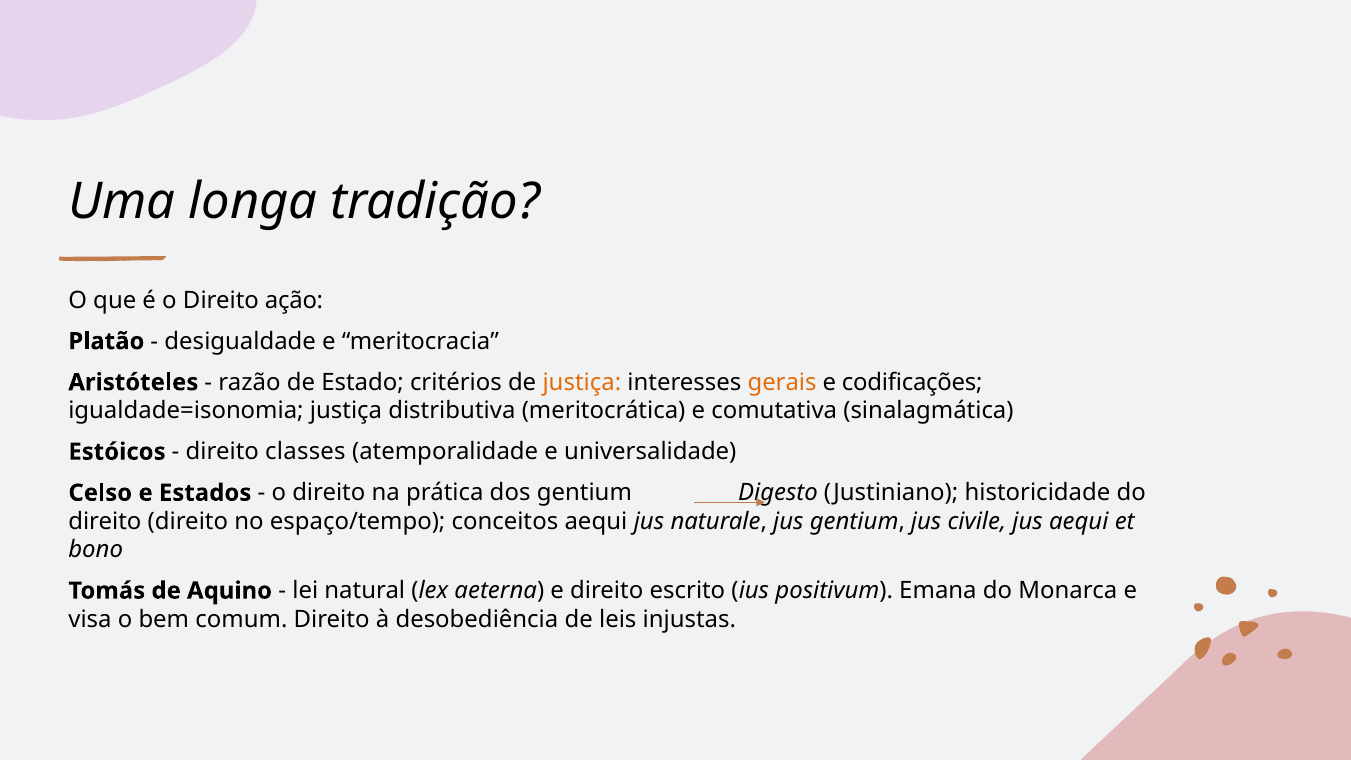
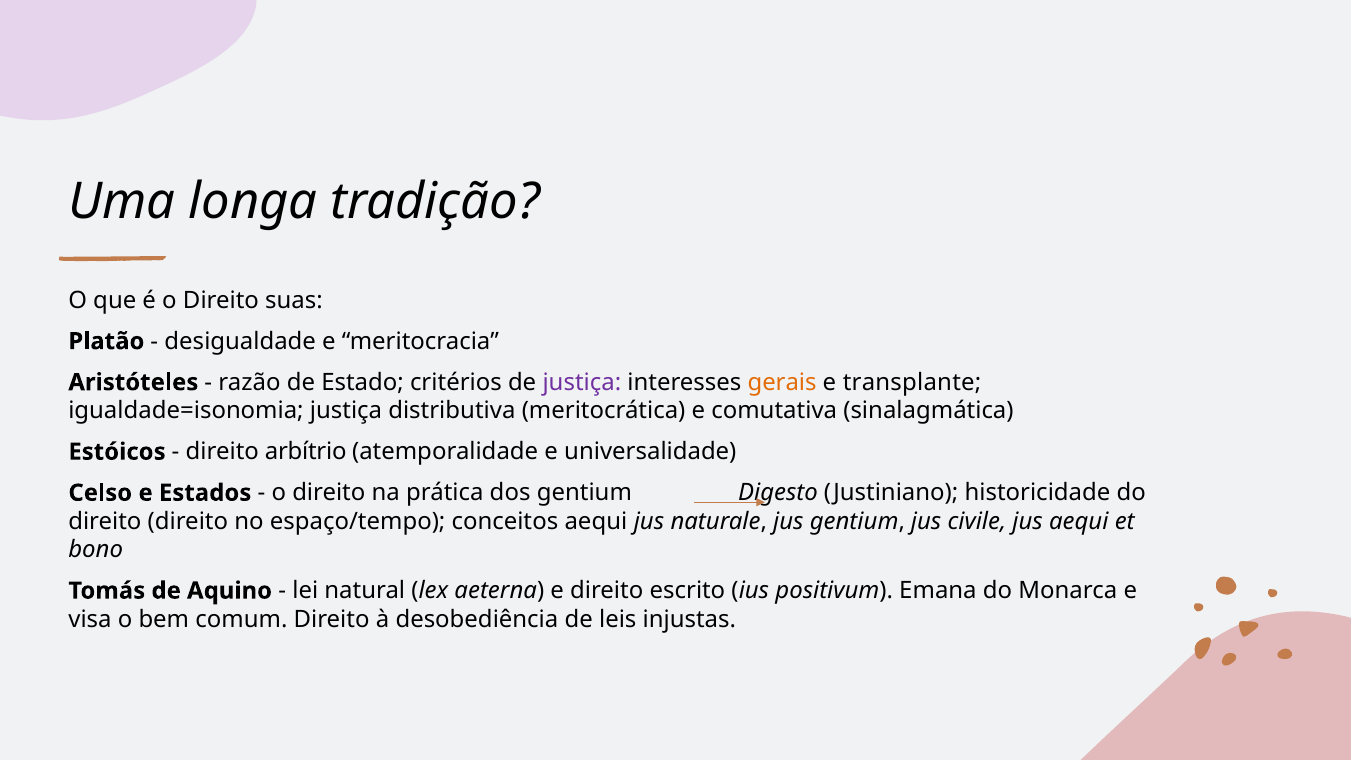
ação: ação -> suas (294, 300)
justiça colour: orange -> purple (582, 382)
codificações: codificações -> transplante (912, 382)
classes: classes -> arbítrio (306, 452)
